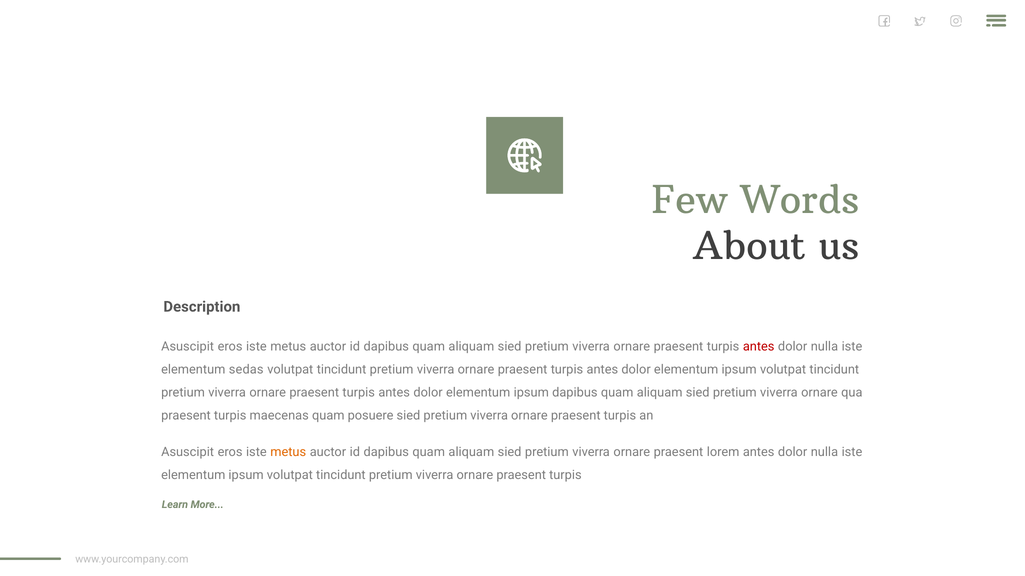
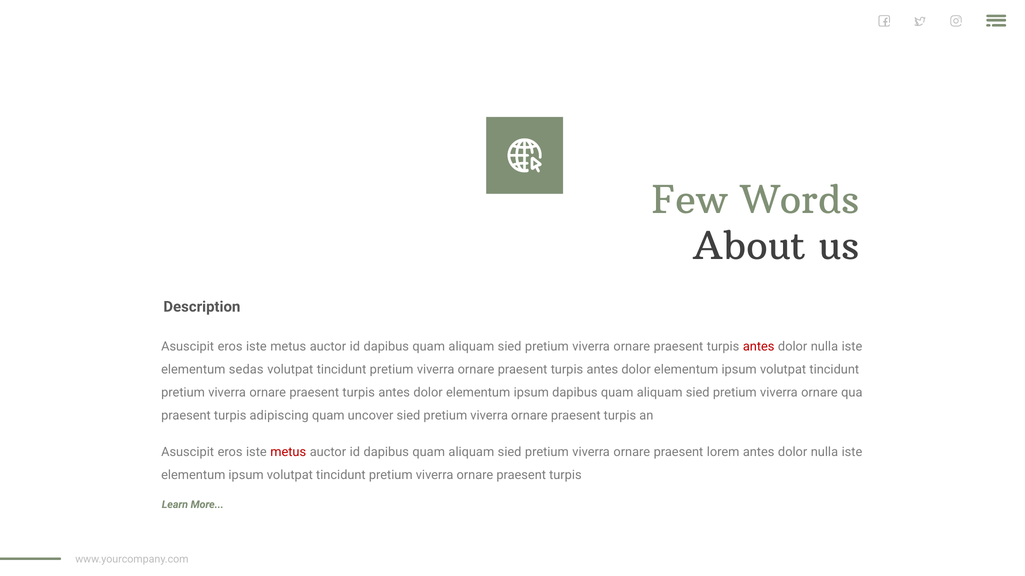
maecenas: maecenas -> adipiscing (279, 416)
posuere: posuere -> uncover (371, 416)
metus colour: orange -> red (288, 453)
